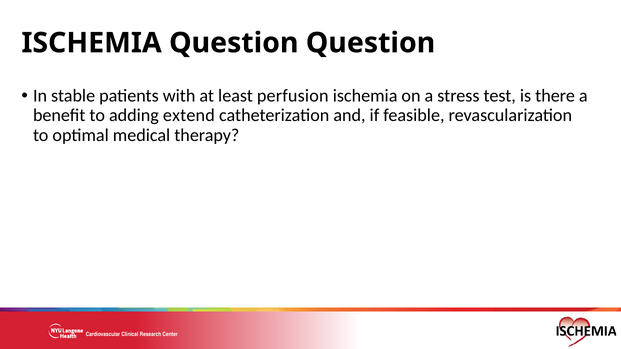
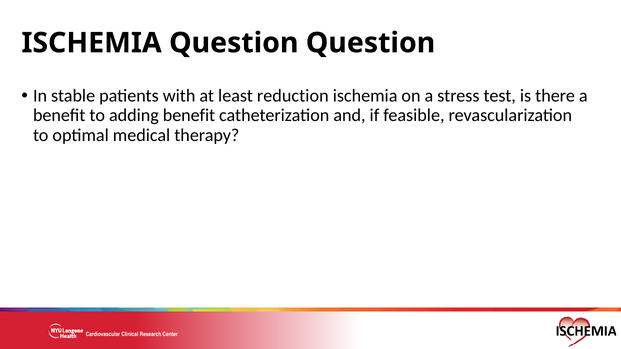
perfusion: perfusion -> reduction (293, 96)
adding extend: extend -> benefit (189, 116)
